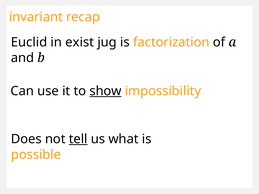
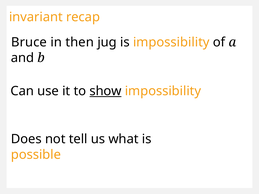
Euclid: Euclid -> Bruce (29, 42)
exist: exist -> then (80, 42)
is factorization: factorization -> impossibility (171, 42)
tell underline: present -> none (78, 139)
